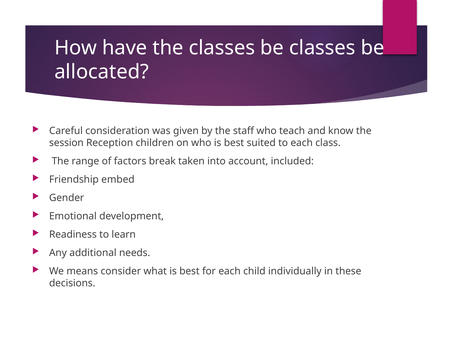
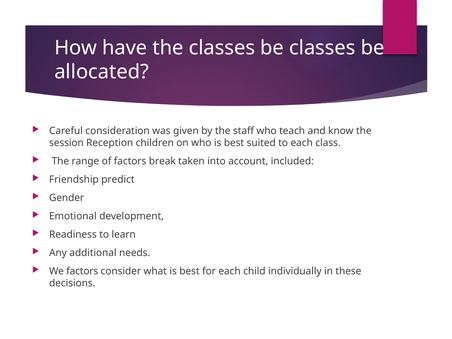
embed: embed -> predict (118, 180)
We means: means -> factors (82, 271)
